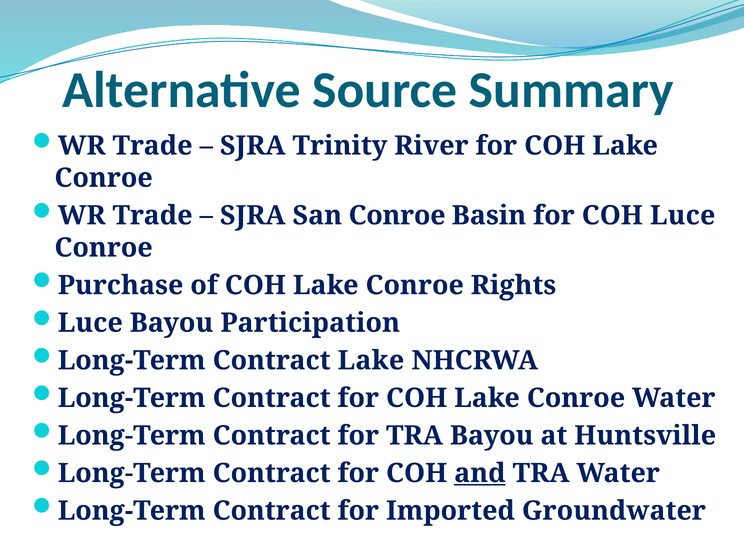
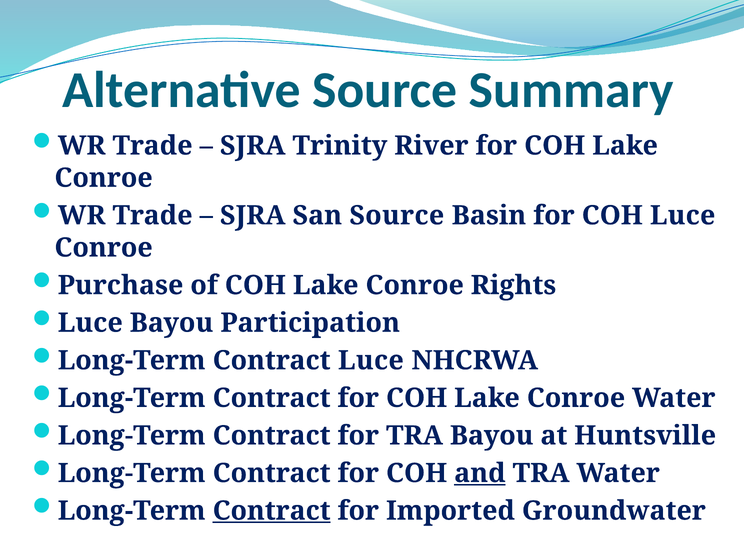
San Conroe: Conroe -> Source (397, 216)
Contract Lake: Lake -> Luce (371, 360)
Contract underline: none -> present (272, 511)
